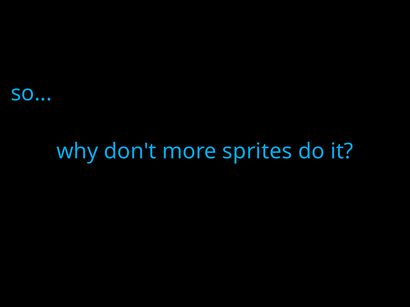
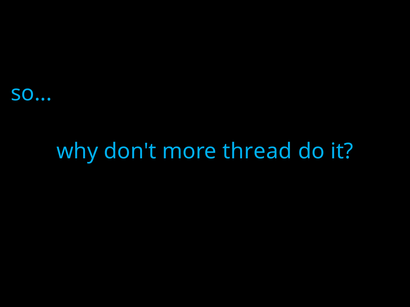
sprites: sprites -> thread (257, 152)
